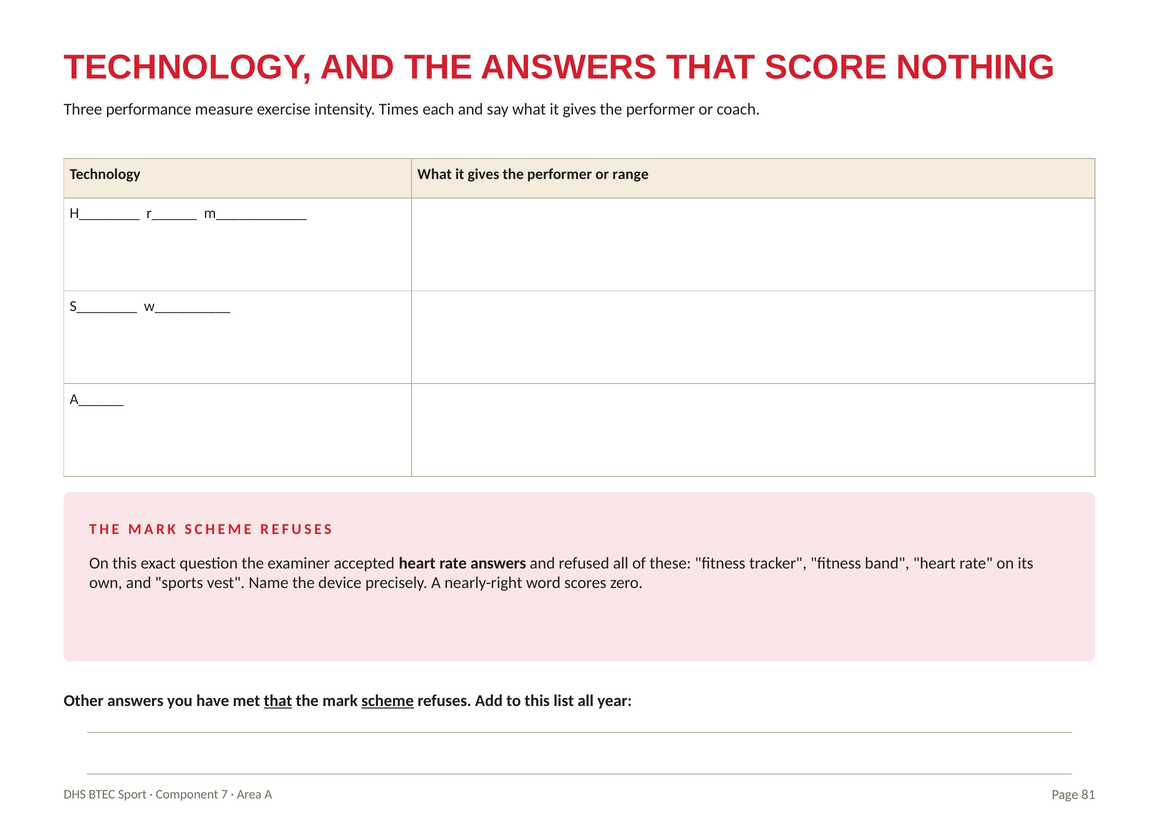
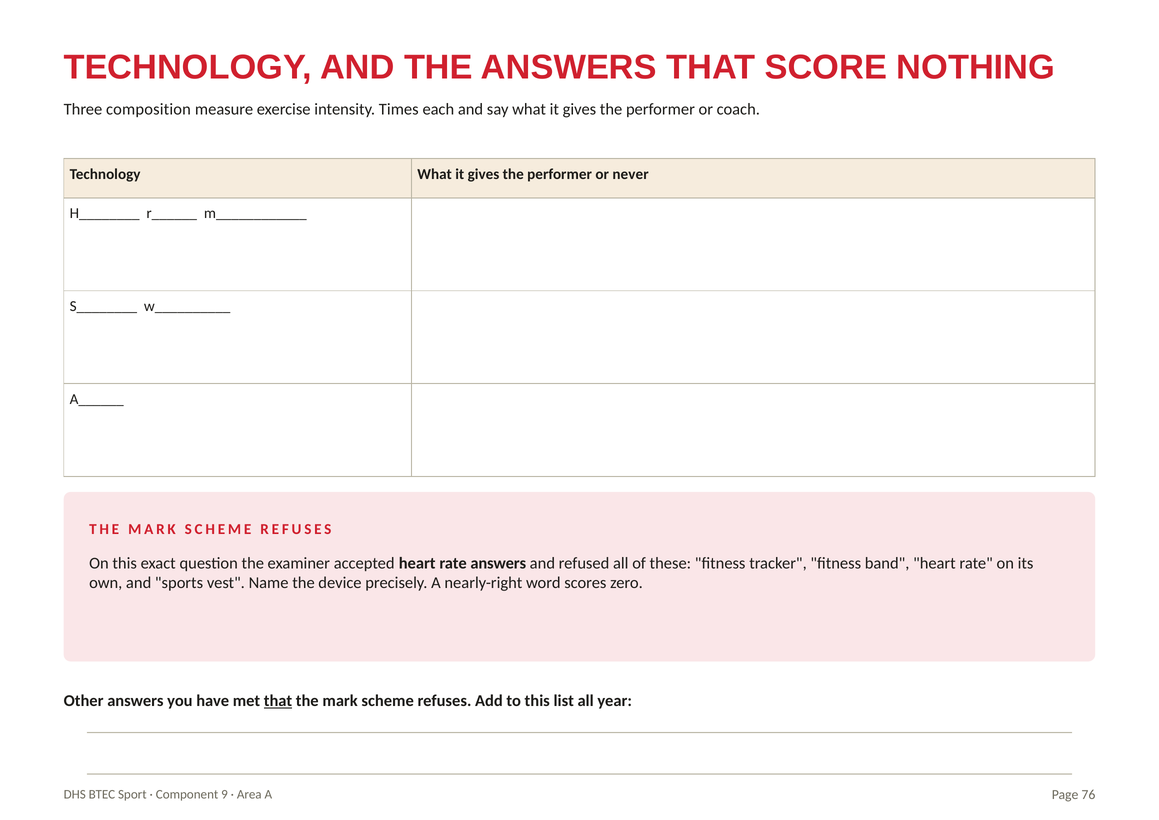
performance: performance -> composition (148, 109)
range: range -> never (631, 174)
scheme underline: present -> none (388, 701)
7: 7 -> 9 (224, 795)
81: 81 -> 76 (1088, 795)
